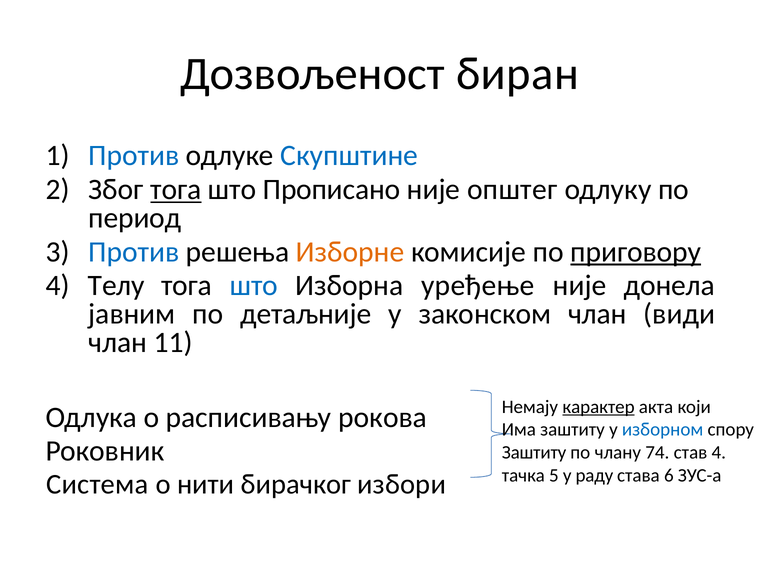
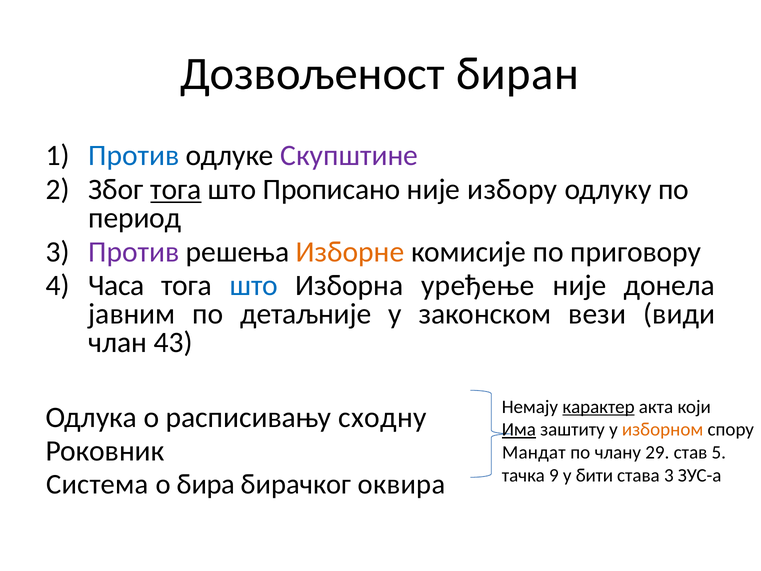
Скупштине colour: blue -> purple (349, 156)
општег: општег -> избору (512, 189)
Против colour: blue -> purple (134, 252)
приговору underline: present -> none (636, 252)
Телу: Телу -> Часа (116, 286)
законском члан: члан -> вези (597, 314)
11: 11 -> 43 (173, 342)
рокова: рокова -> сходну (382, 417)
Има underline: none -> present (519, 429)
изборном colour: blue -> orange (663, 429)
Заштиту: Заштиту -> Мандат (534, 452)
74: 74 -> 29 (657, 452)
став 4: 4 -> 5 (719, 452)
5: 5 -> 9 (554, 475)
раду: раду -> бити (594, 475)
става 6: 6 -> 3 (669, 475)
нити: нити -> бира (206, 484)
избори: избори -> оквира (402, 484)
